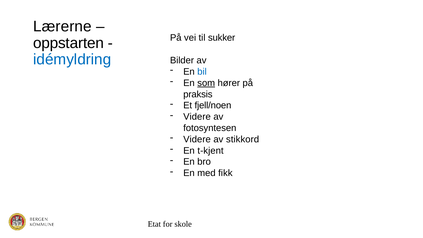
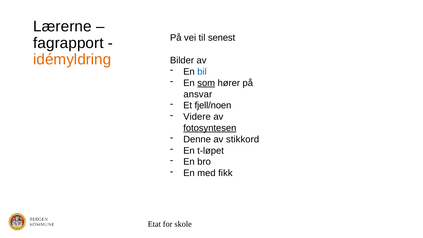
sukker: sukker -> senest (222, 38)
oppstarten: oppstarten -> fagrapport (68, 43)
idémyldring colour: blue -> orange (72, 59)
praksis: praksis -> ansvar (198, 94)
fotosyntesen underline: none -> present (210, 128)
Videre: Videre -> Denne (197, 139)
t-kjent: t-kjent -> t-løpet (211, 151)
